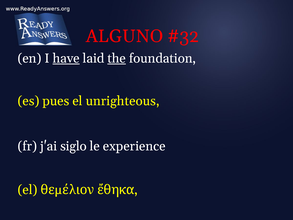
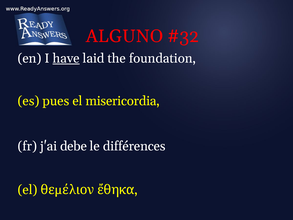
the underline: present -> none (117, 58)
unrighteous: unrighteous -> misericordia (123, 101)
siglo: siglo -> debe (73, 146)
experience: experience -> différences (134, 146)
